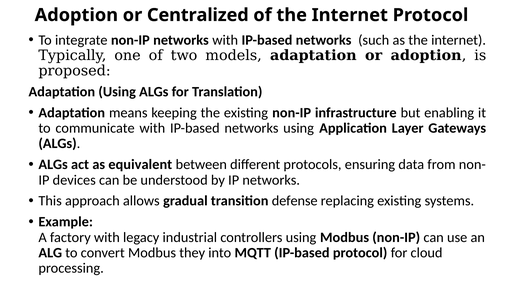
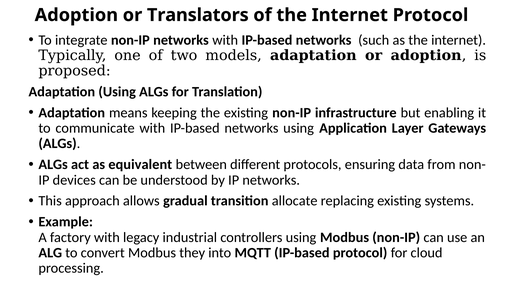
Centralized: Centralized -> Translators (198, 15)
defense: defense -> allocate (295, 201)
